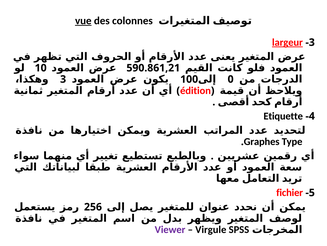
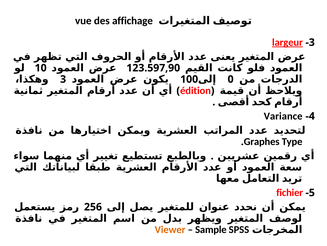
vue underline: present -> none (83, 21)
colonnes: colonnes -> affichage (132, 21)
590.861,21: 590.861,21 -> 123.597,90 (153, 68)
Etiquette: Etiquette -> Variance (283, 116)
Viewer colour: purple -> orange (170, 229)
Virgule: Virgule -> Sample (211, 229)
